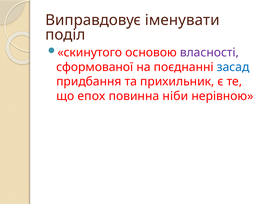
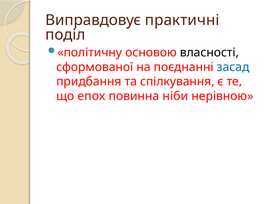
іменувати: іменувати -> практичні (182, 20)
скинутого: скинутого -> політичну (90, 53)
власності colour: purple -> black (209, 53)
прихильник: прихильник -> спілкування (177, 82)
